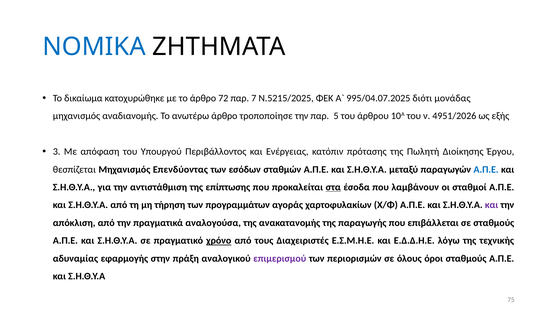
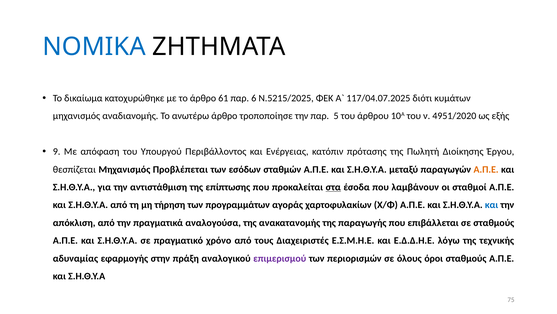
72: 72 -> 61 (223, 98)
7: 7 -> 6 (254, 98)
995/04.07.2025: 995/04.07.2025 -> 117/04.07.2025 (378, 98)
μονάδας: μονάδας -> κυμάτων (452, 98)
4951/2026: 4951/2026 -> 4951/2020 (454, 116)
3: 3 -> 9 (57, 151)
Επενδύοντας: Επενδύοντας -> Προβλέπεται (180, 169)
Α.Π.Ε colour: blue -> orange (486, 169)
και colour: purple -> blue (492, 205)
χρόνο underline: present -> none (219, 240)
